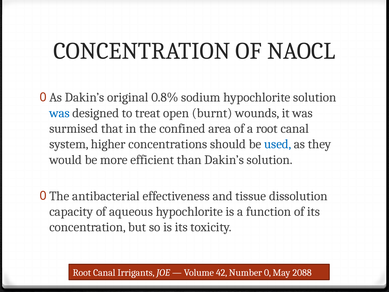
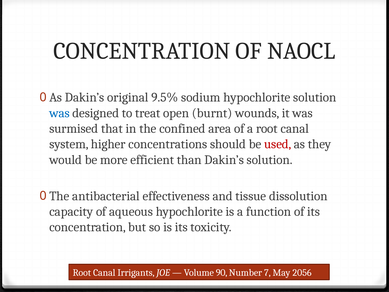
0.8%: 0.8% -> 9.5% (165, 97)
used colour: blue -> red (278, 144)
42: 42 -> 90 (222, 272)
Number 0: 0 -> 7 (267, 272)
2088: 2088 -> 2056 (302, 272)
